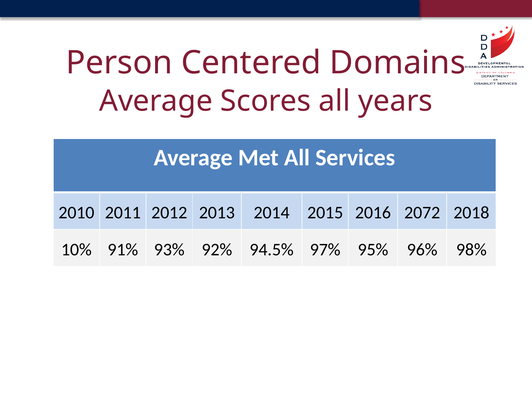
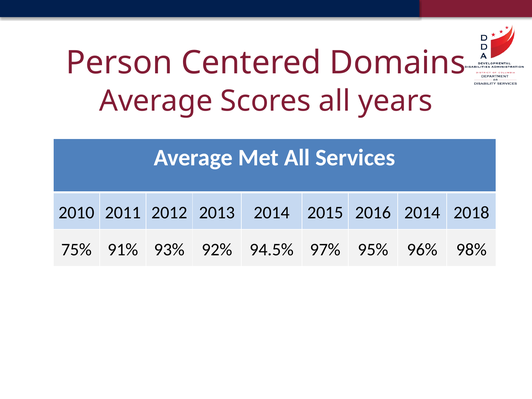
2016 2072: 2072 -> 2014 (422, 213)
10%: 10% -> 75% (76, 250)
